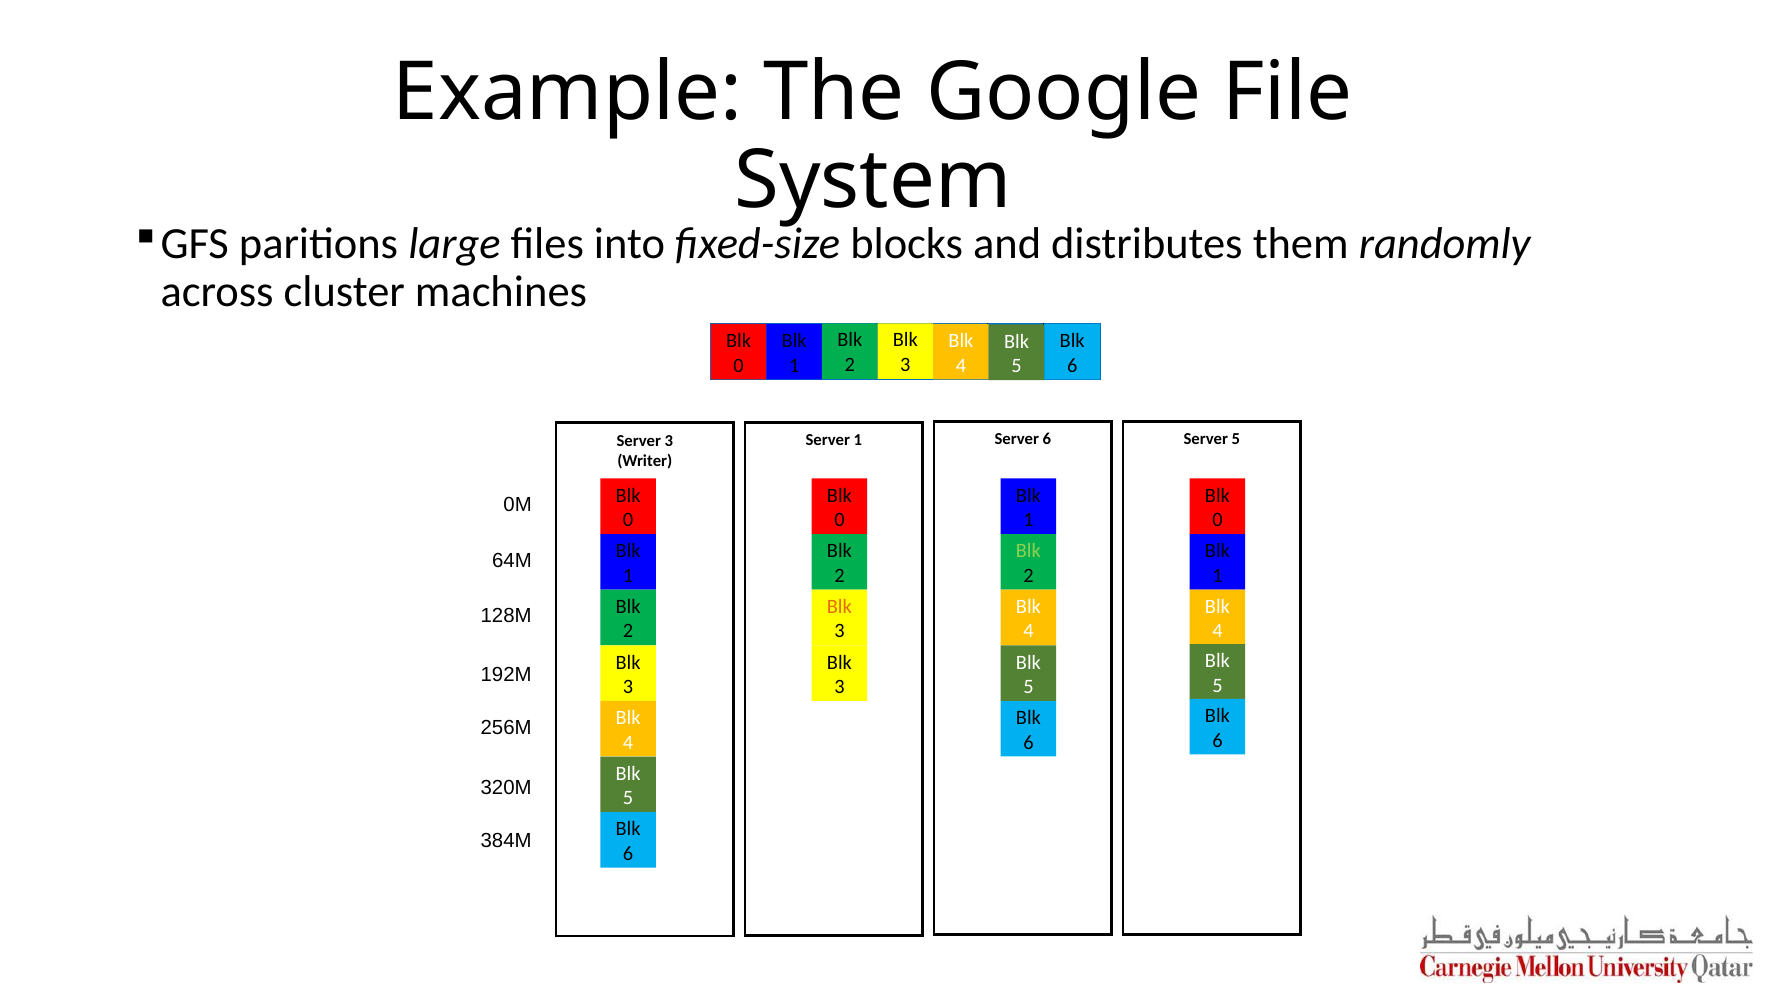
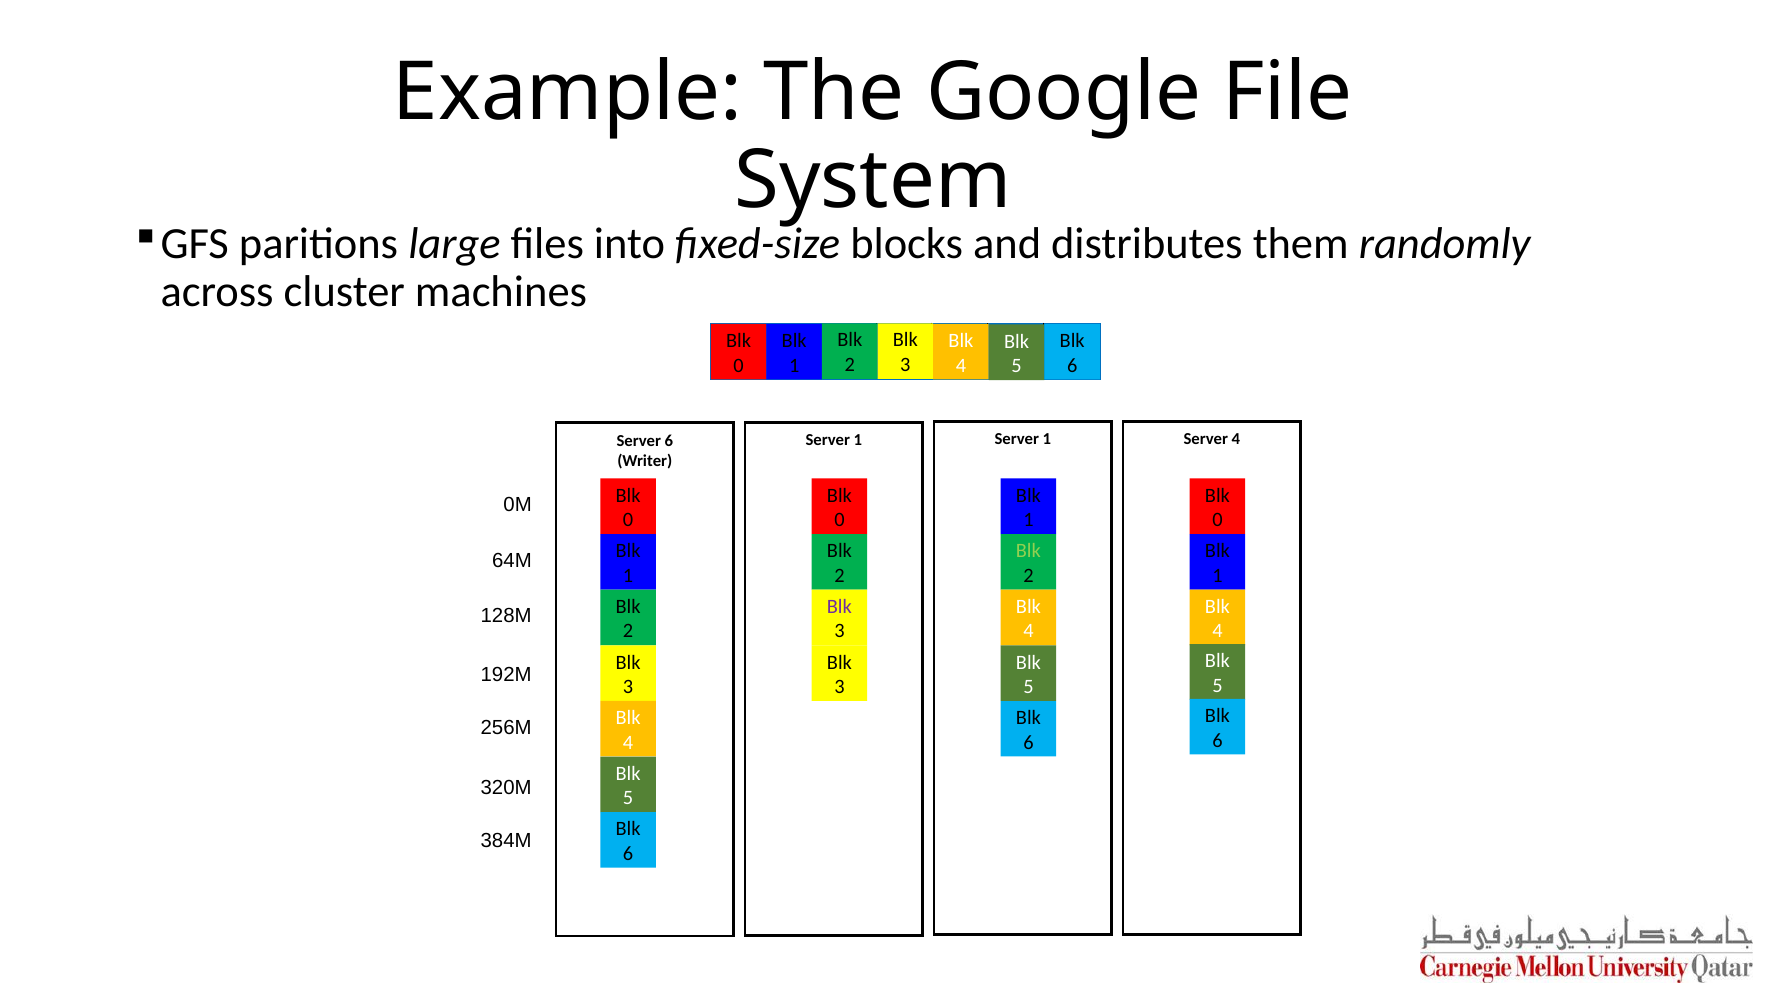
6: 6 -> 1 (1047, 439)
Server 5: 5 -> 4 (1236, 439)
Server 3: 3 -> 6 (669, 441)
Blk colour: orange -> purple (839, 606)
